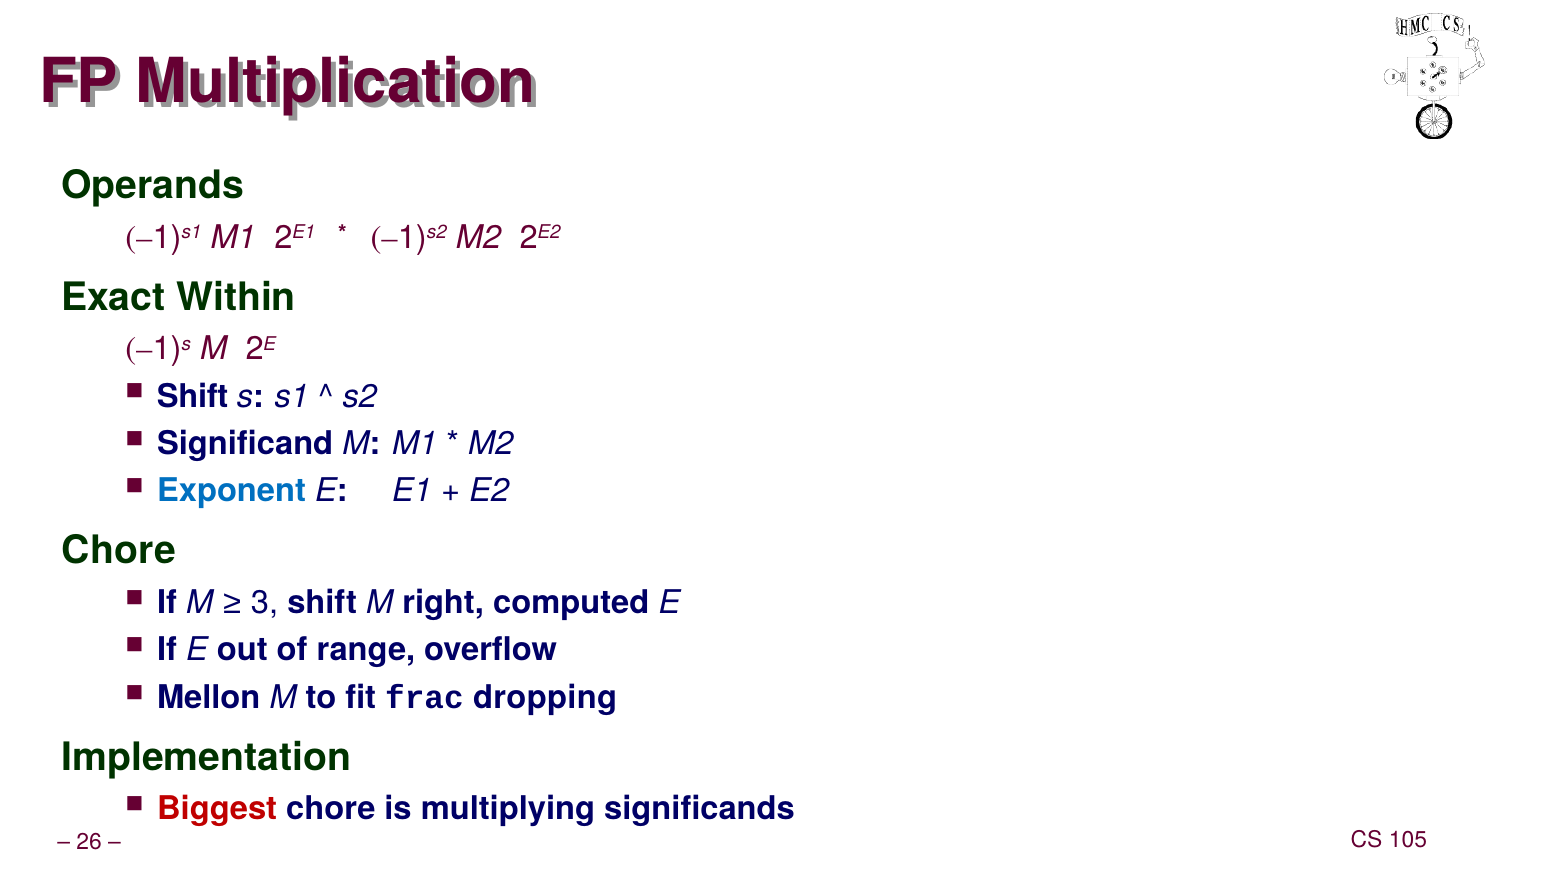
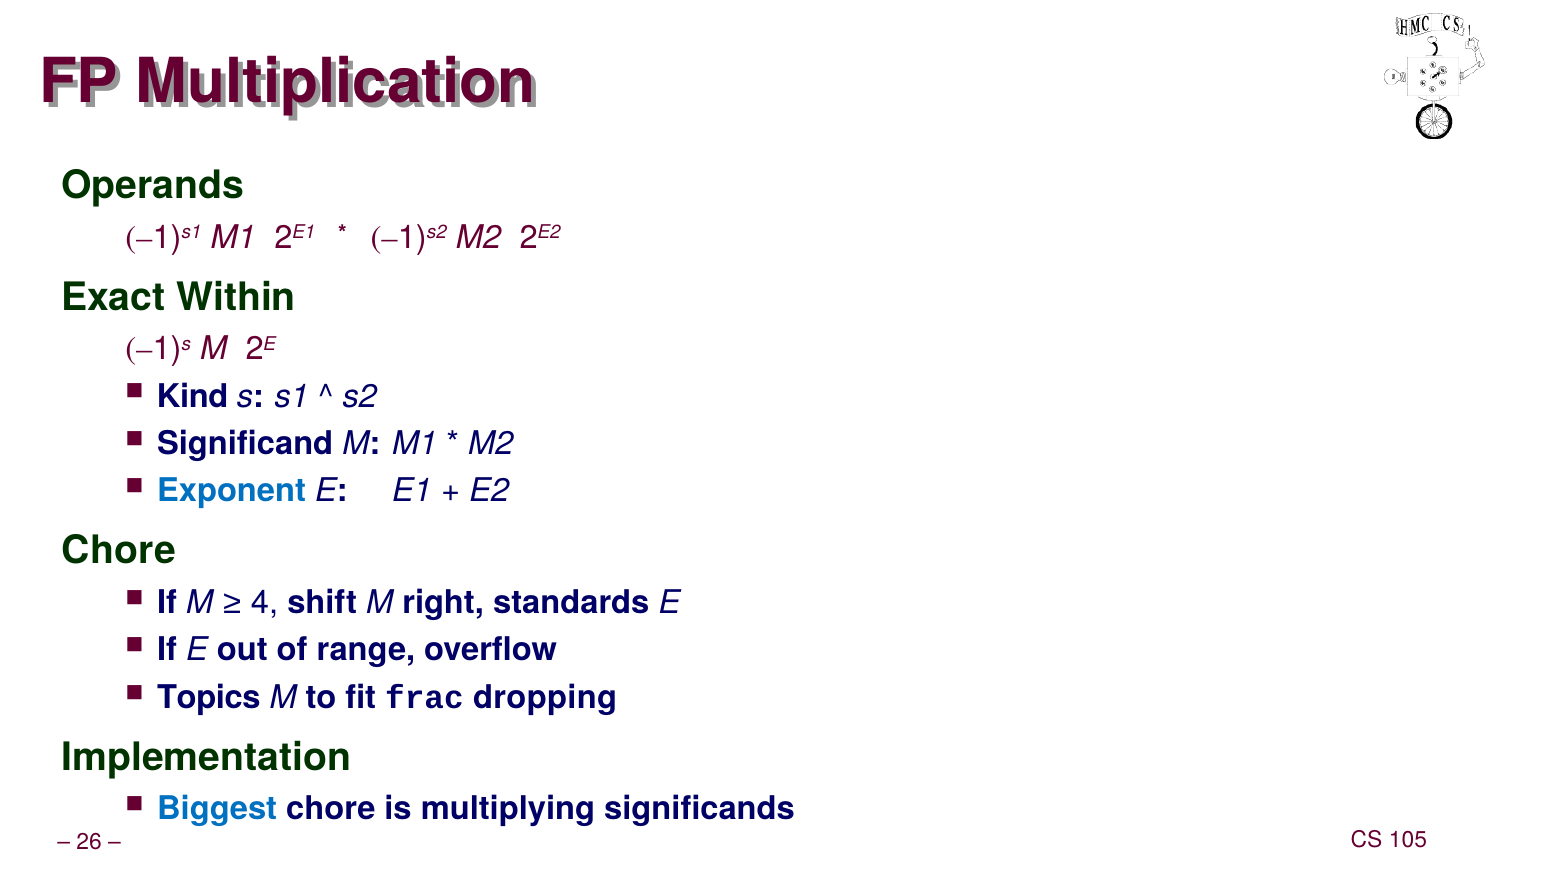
Shift: Shift -> Kind (193, 396)
3: 3 -> 4 (265, 602)
computed: computed -> standards (571, 602)
Mellon: Mellon -> Topics (209, 697)
Biggest colour: red -> blue (217, 809)
